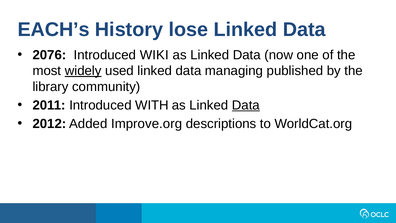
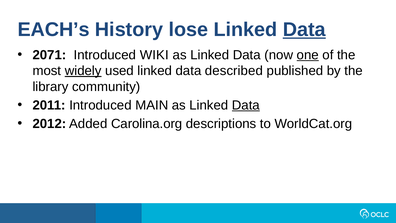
Data underline: none -> present (304, 30)
2076: 2076 -> 2071 (49, 55)
one underline: none -> present (308, 55)
managing: managing -> described (234, 71)
WITH: WITH -> MAIN (152, 105)
Improve.org: Improve.org -> Carolina.org (147, 124)
